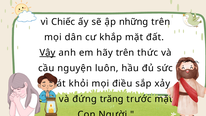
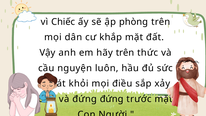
những: những -> phòng (134, 22)
Vậy underline: present -> none (47, 53)
đứng trăng: trăng -> đứng (112, 99)
